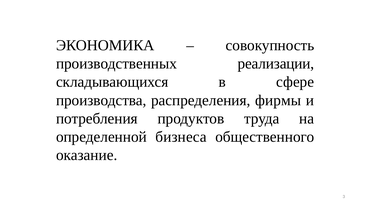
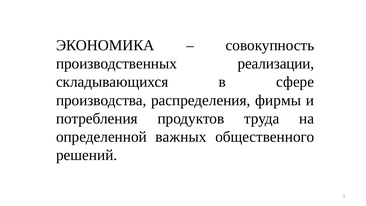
бизнеса: бизнеса -> важных (181, 137)
оказание: оказание -> решений (87, 155)
